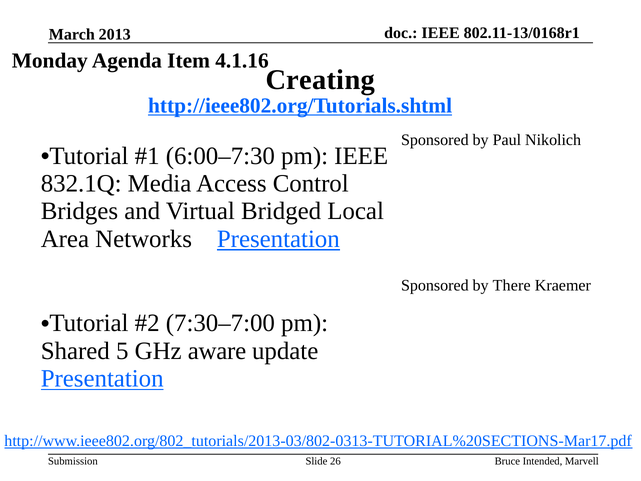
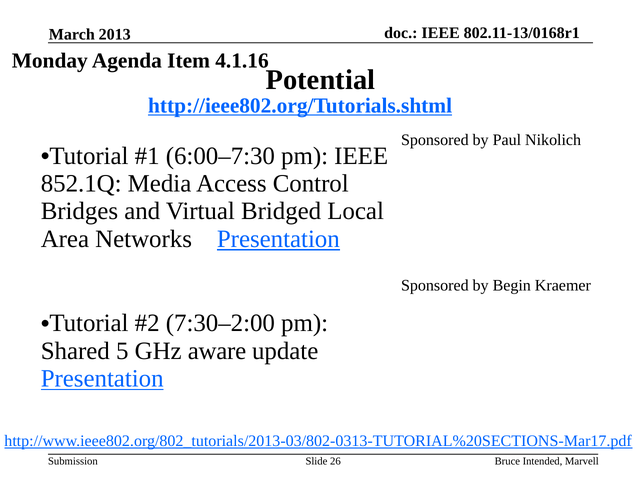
Creating: Creating -> Potential (320, 80)
832.1Q: 832.1Q -> 852.1Q (81, 183)
There: There -> Begin (512, 285)
7:30–7:00: 7:30–7:00 -> 7:30–2:00 (220, 323)
